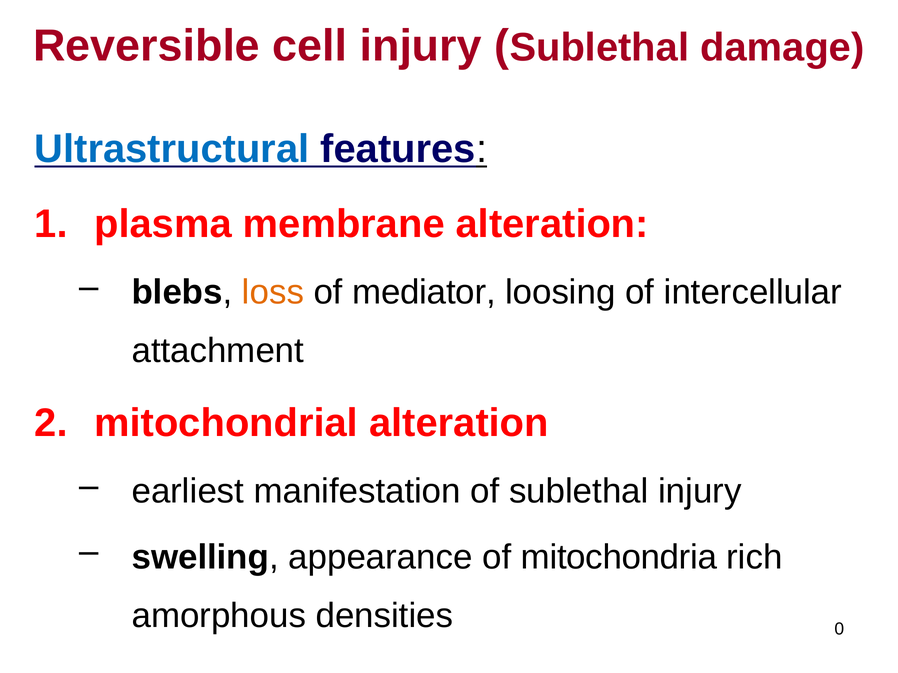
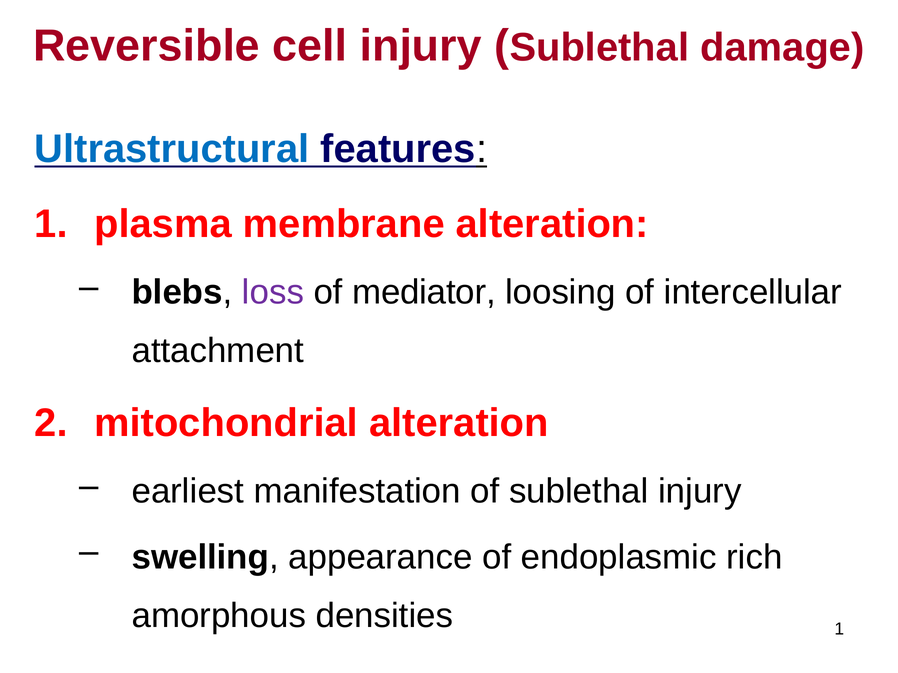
loss colour: orange -> purple (273, 292)
mitochondria: mitochondria -> endoplasmic (619, 557)
densities 0: 0 -> 1 (839, 630)
